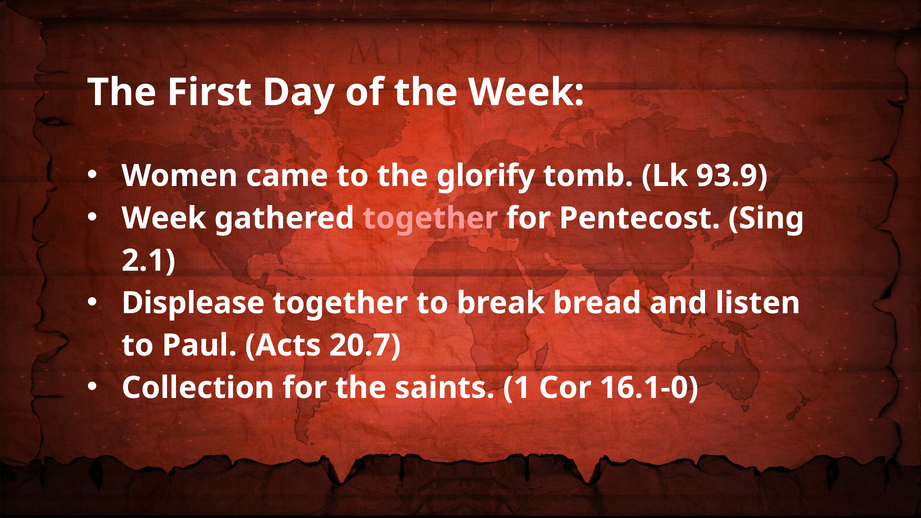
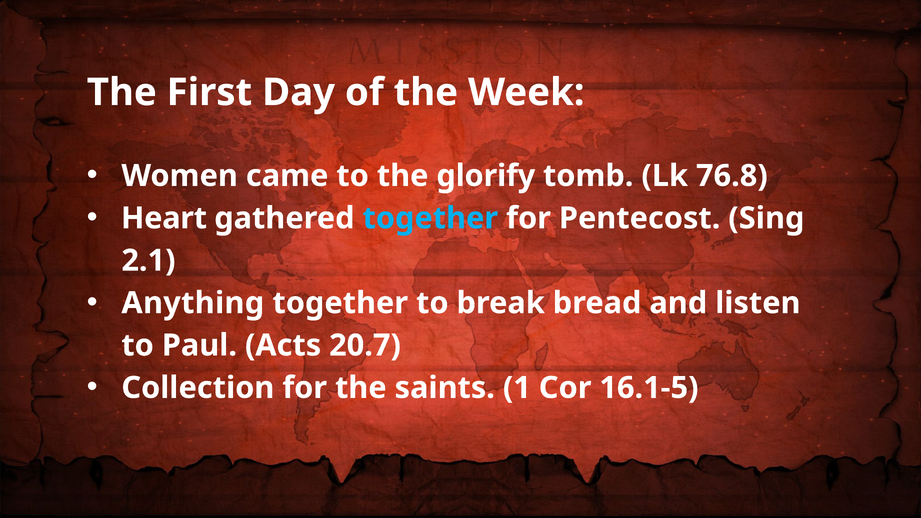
93.9: 93.9 -> 76.8 (732, 176)
Week: Week -> Heart (164, 218)
together colour: pink -> light blue (430, 218)
Displease: Displease -> Anything (193, 303)
16.1-0: 16.1-0 -> 16.1-5 (649, 388)
